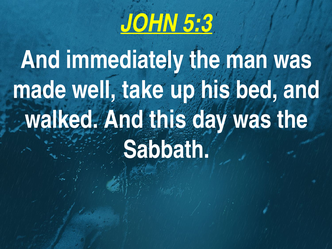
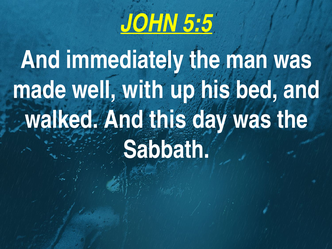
5:3: 5:3 -> 5:5 (198, 23)
take: take -> with (143, 90)
